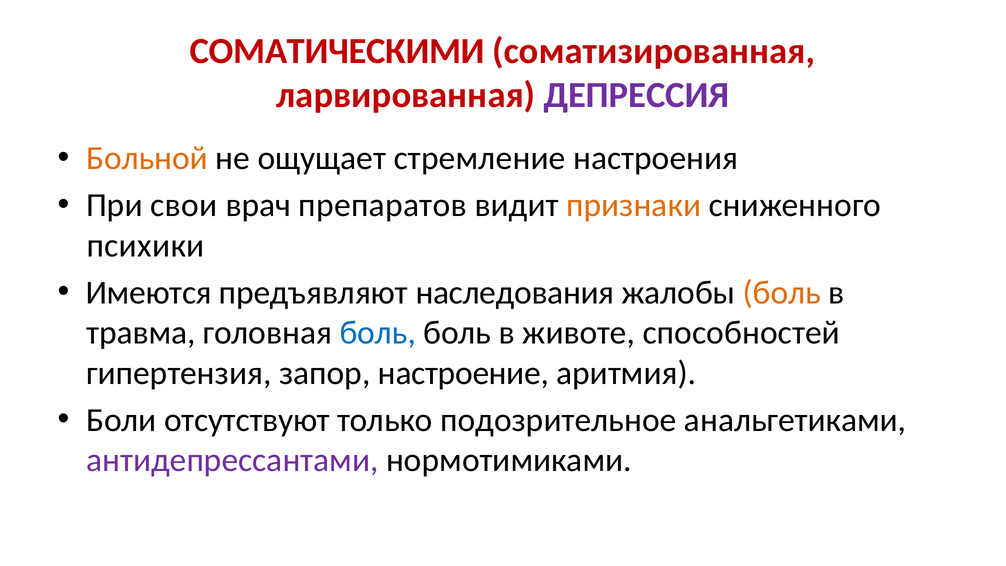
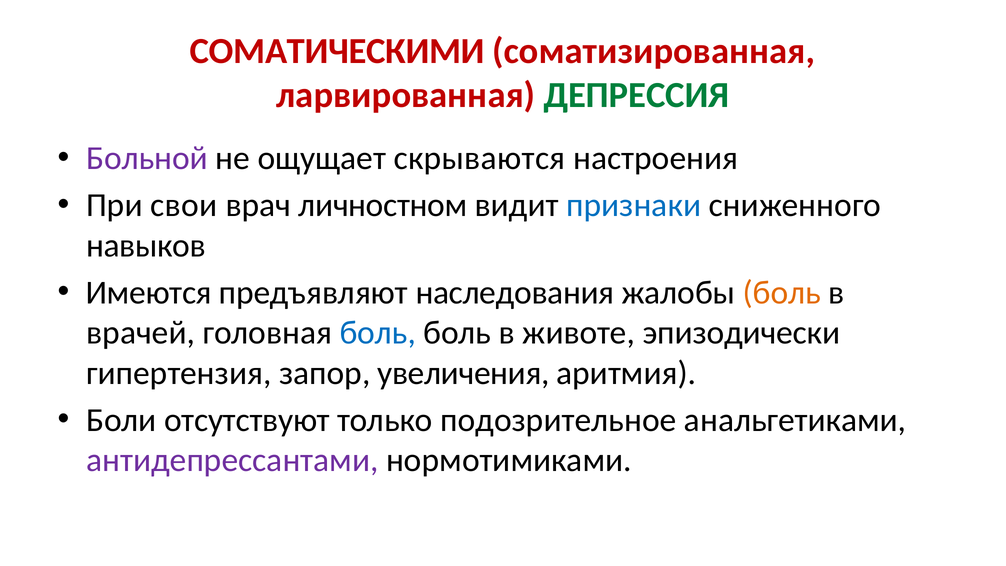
ДЕПРЕССИЯ colour: purple -> green (637, 95)
Больной colour: orange -> purple (147, 158)
стремление: стремление -> скрываются (480, 158)
препаратов: препаратов -> личностном (383, 205)
признаки colour: orange -> blue (634, 205)
психики: психики -> навыков (146, 245)
травма: травма -> врачей (141, 333)
способностей: способностей -> эпизодически (741, 333)
настроение: настроение -> увеличения (463, 373)
